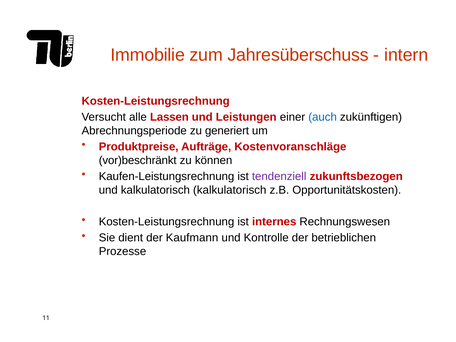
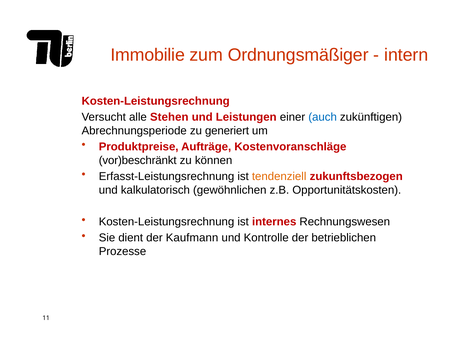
Jahresüberschuss: Jahresüberschuss -> Ordnungsmäßiger (298, 55)
Lassen: Lassen -> Stehen (169, 117)
Kaufen-Leistungsrechnung: Kaufen-Leistungsrechnung -> Erfasst-Leistungsrechnung (167, 176)
tendenziell colour: purple -> orange (279, 176)
kalkulatorisch kalkulatorisch: kalkulatorisch -> gewöhnlichen (230, 190)
